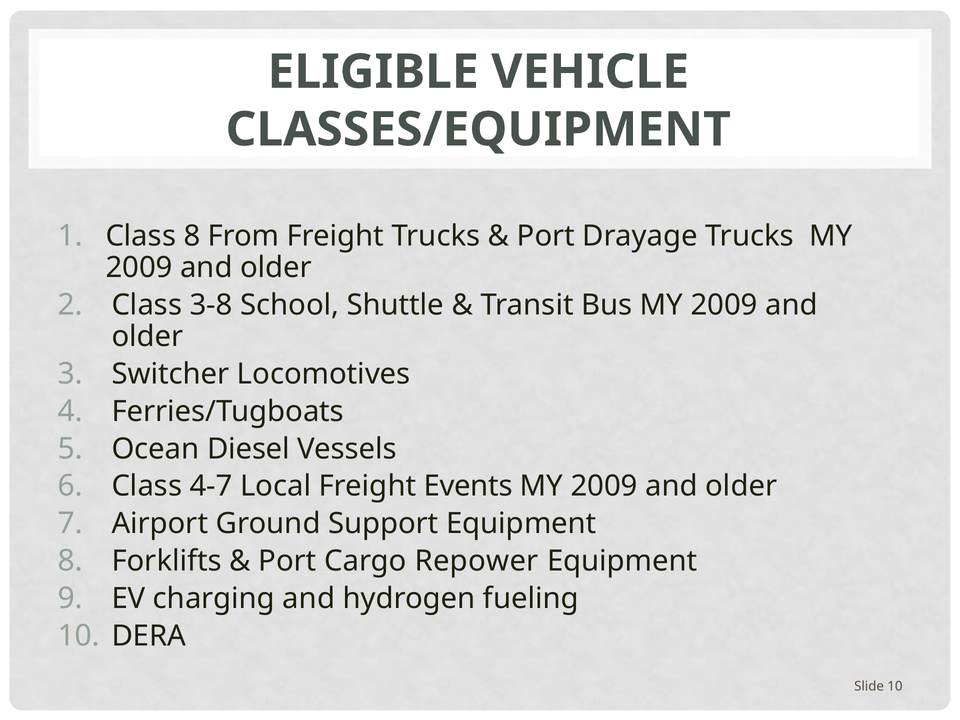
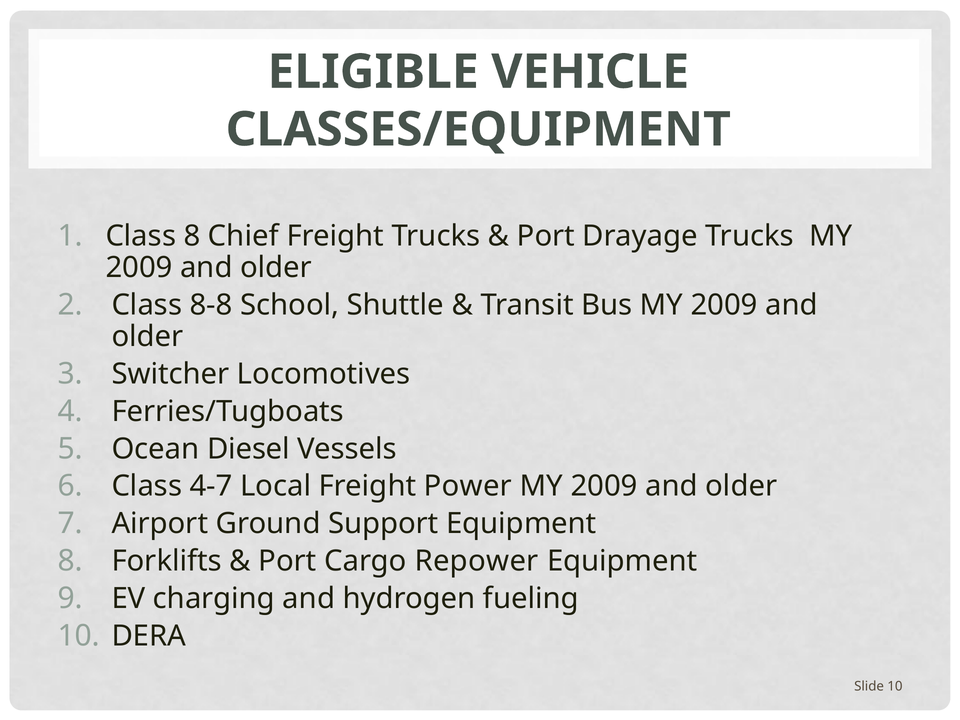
From: From -> Chief (243, 236)
3-8: 3-8 -> 8-8 (211, 305)
Events: Events -> Power (468, 486)
